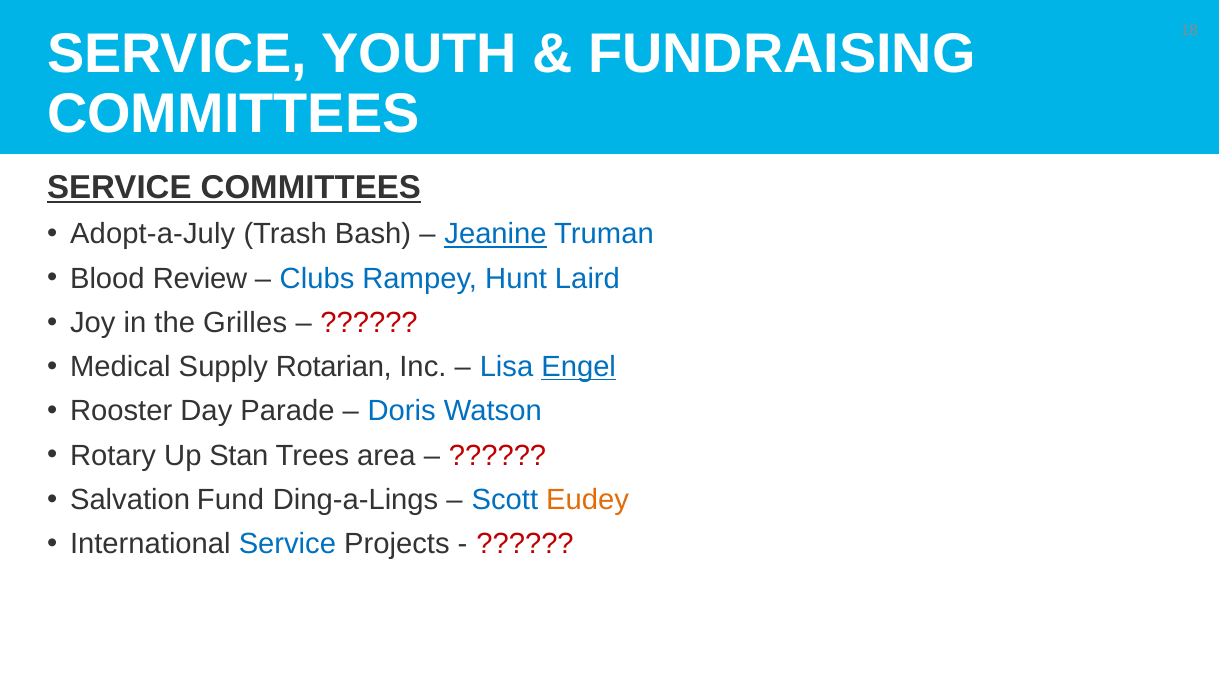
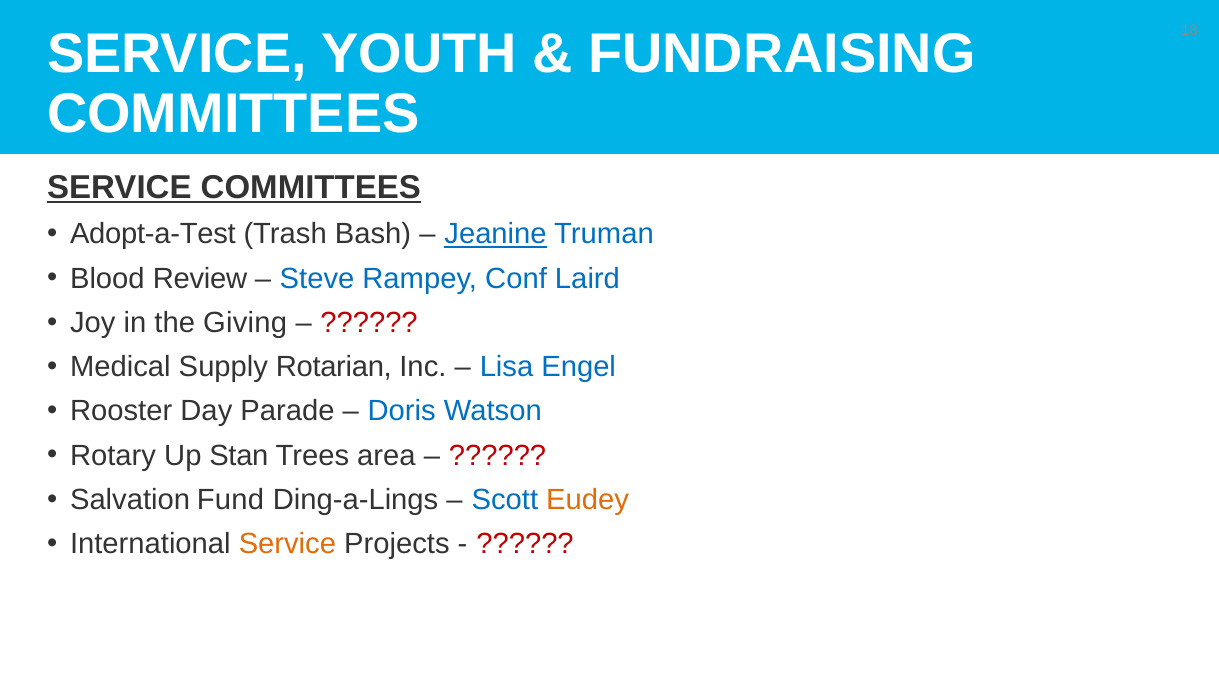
Adopt-a-July: Adopt-a-July -> Adopt-a-Test (153, 234)
Clubs: Clubs -> Steve (317, 278)
Hunt: Hunt -> Conf (516, 278)
Grilles: Grilles -> Giving (245, 323)
Engel underline: present -> none (579, 367)
Service colour: blue -> orange (287, 544)
